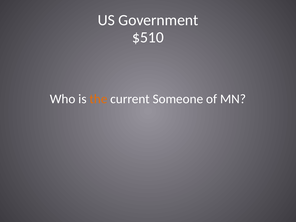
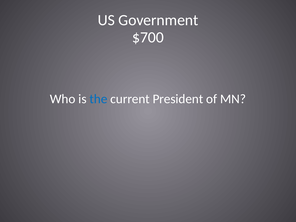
$510: $510 -> $700 (148, 37)
the colour: orange -> blue (98, 99)
Someone: Someone -> President (178, 99)
